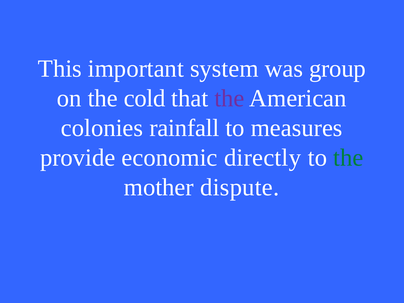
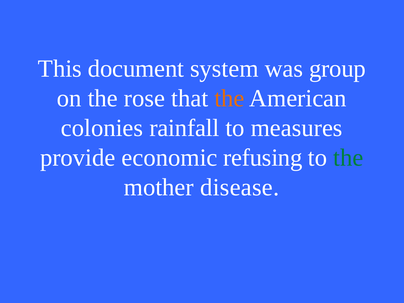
important: important -> document (136, 69)
cold: cold -> rose (145, 98)
the colour: purple -> orange (229, 98)
directly: directly -> refusing (263, 158)
dispute: dispute -> disease (240, 187)
